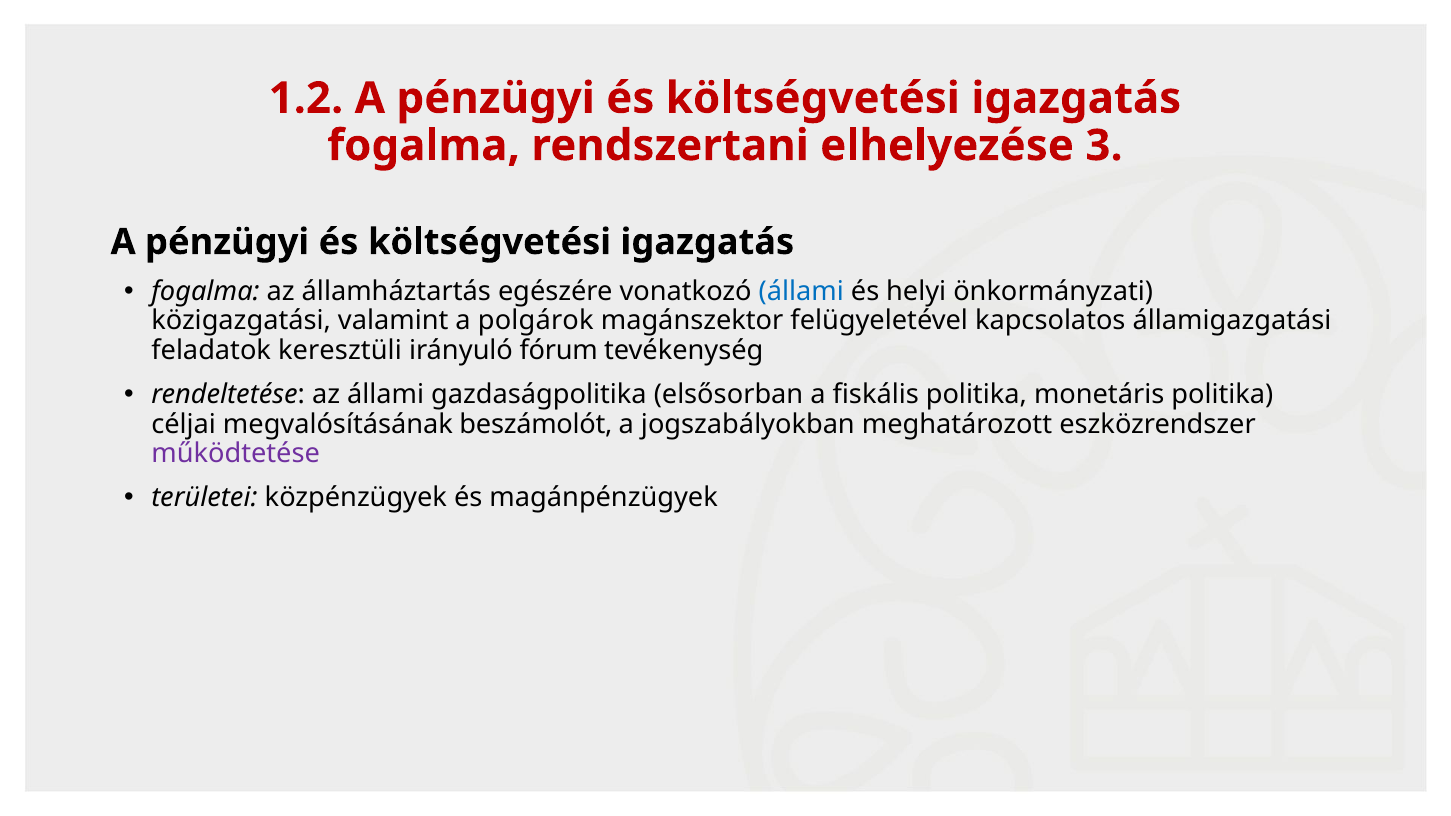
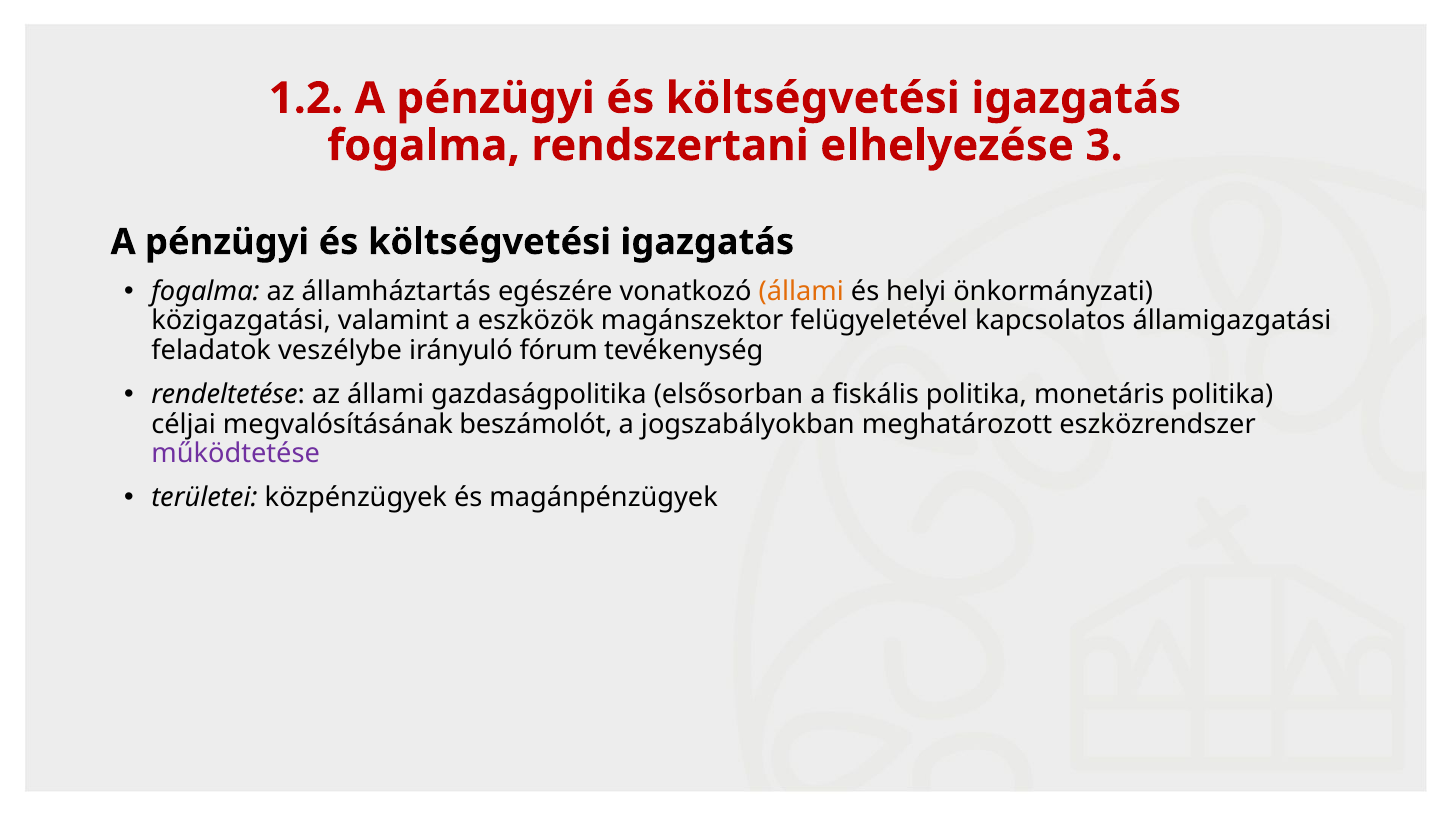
állami colour: blue -> orange (801, 292)
polgárok: polgárok -> eszközök (536, 321)
keresztüli: keresztüli -> veszélybe (340, 350)
